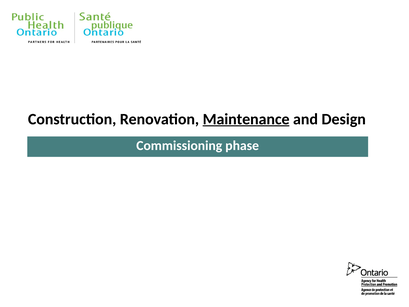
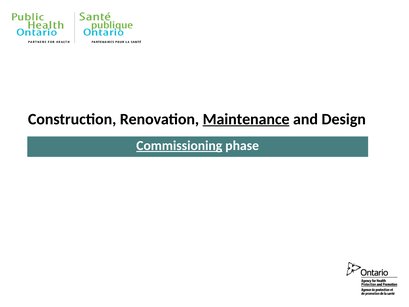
Commissioning underline: none -> present (179, 145)
